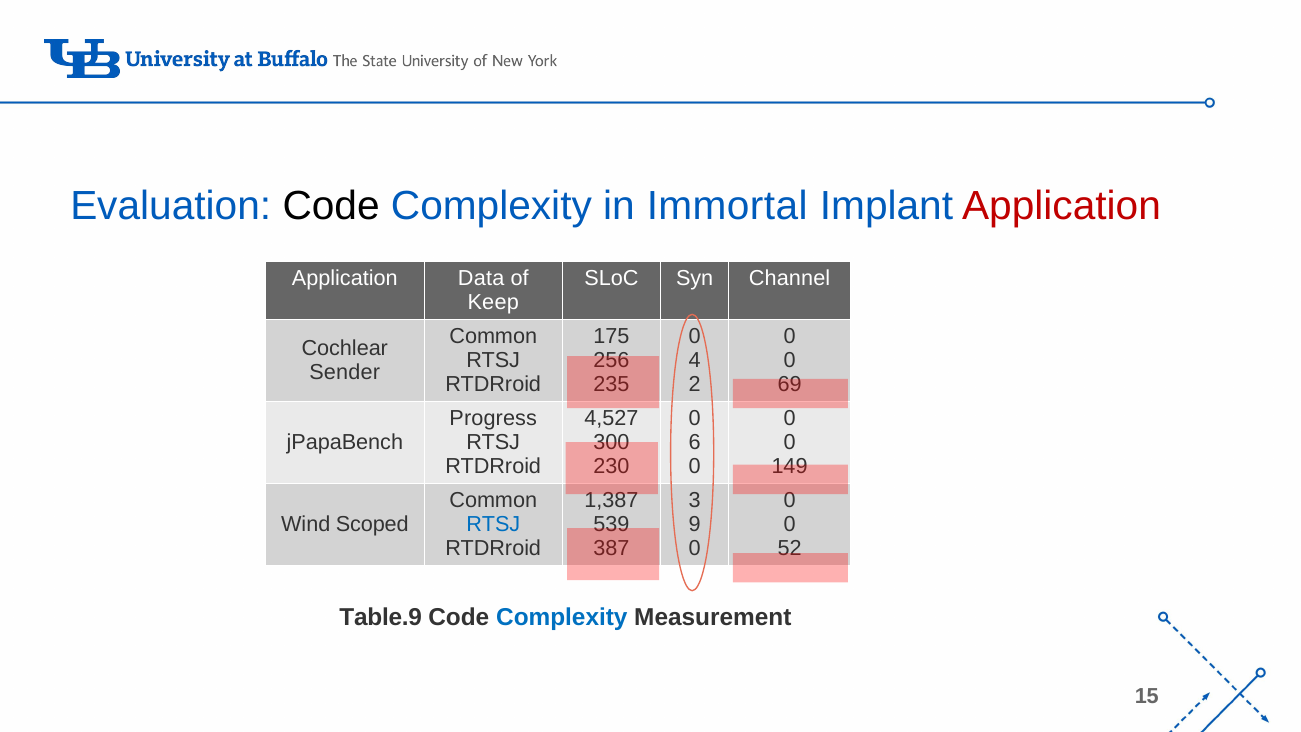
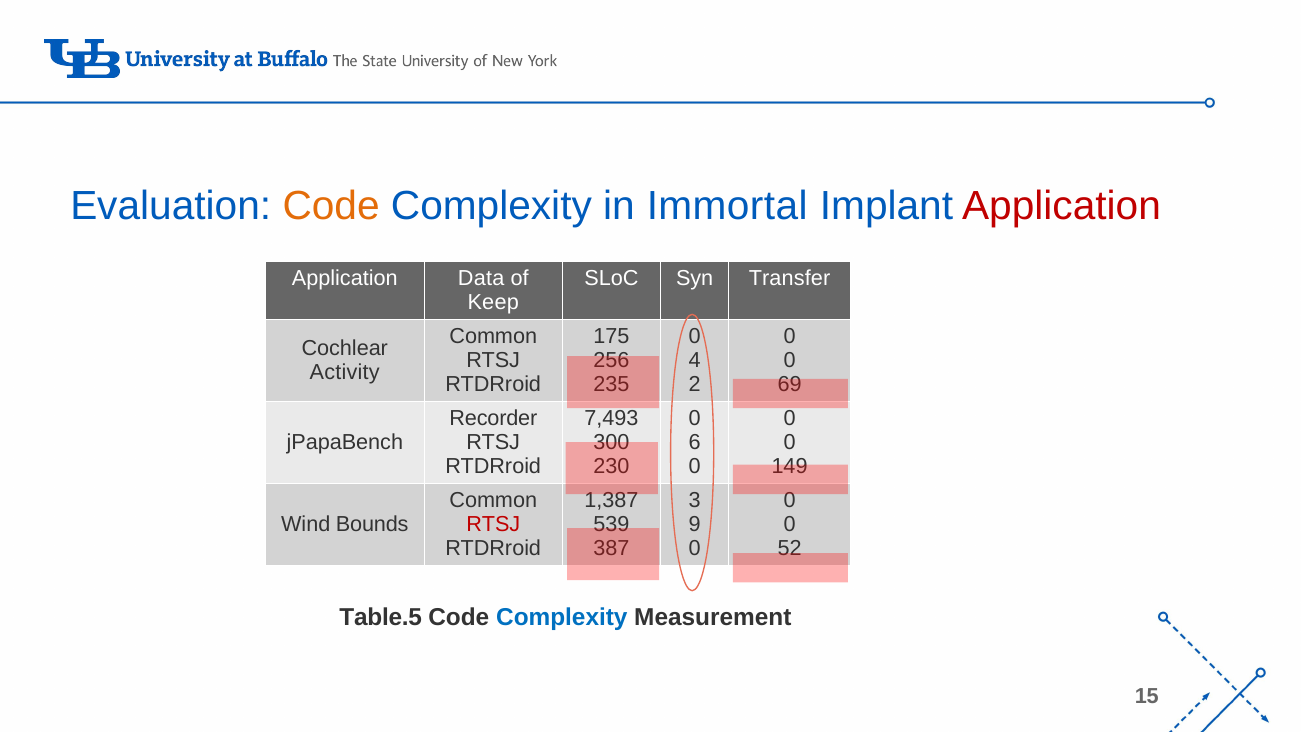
Code colour: black -> orange (331, 206)
Channel: Channel -> Transfer (790, 278)
Sender: Sender -> Activity (345, 372)
Progress: Progress -> Recorder (493, 418)
4,527: 4,527 -> 7,493 (611, 418)
Scoped: Scoped -> Bounds (372, 524)
RTSJ colour: blue -> red (493, 524)
Table.9: Table.9 -> Table.5 (381, 618)
